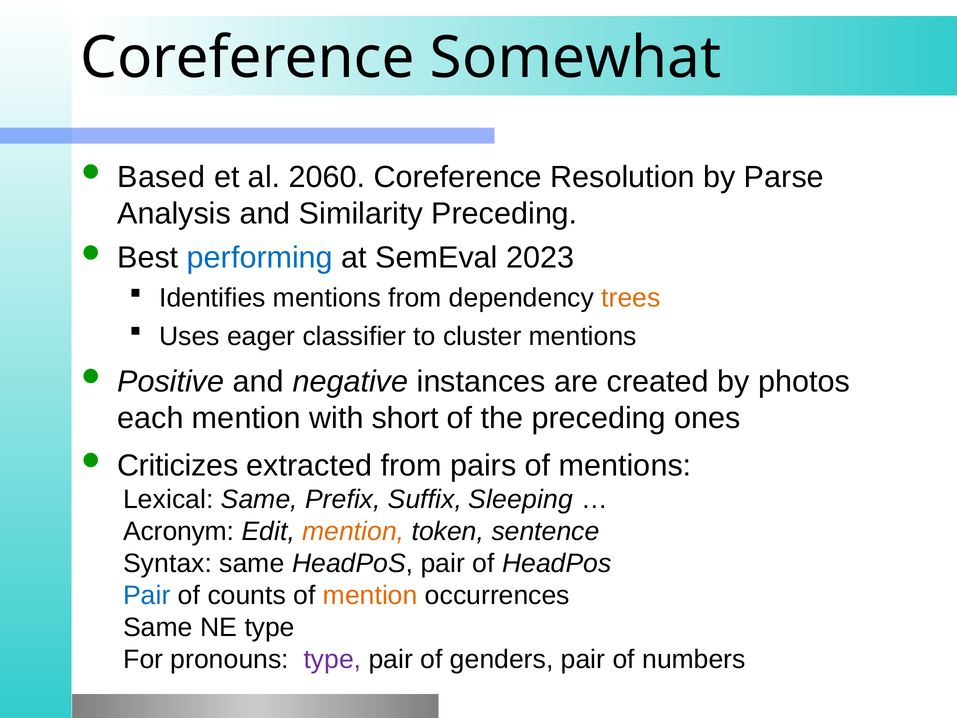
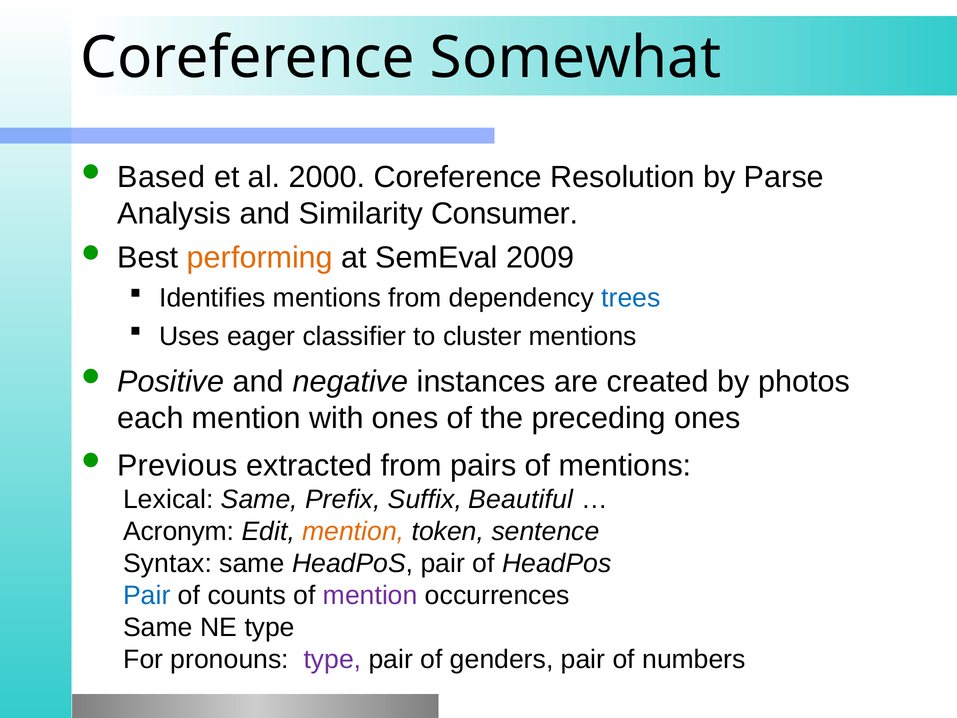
2060: 2060 -> 2000 (327, 177)
Similarity Preceding: Preceding -> Consumer (505, 214)
performing colour: blue -> orange (260, 258)
2023: 2023 -> 2009 (540, 258)
trees colour: orange -> blue (631, 298)
with short: short -> ones (405, 418)
Criticizes: Criticizes -> Previous (177, 465)
Sleeping: Sleeping -> Beautiful (521, 499)
mention colour: orange -> purple (370, 595)
